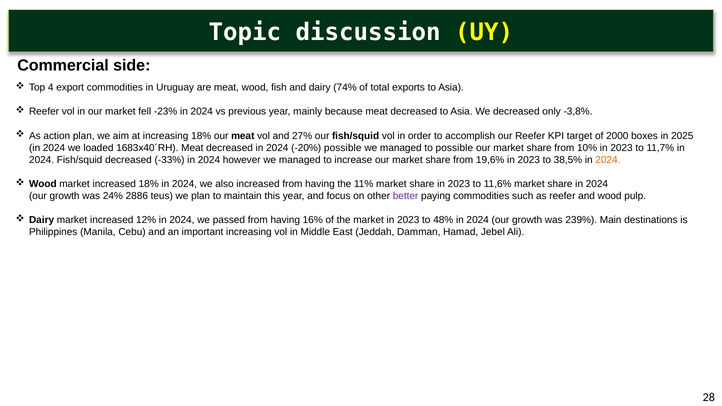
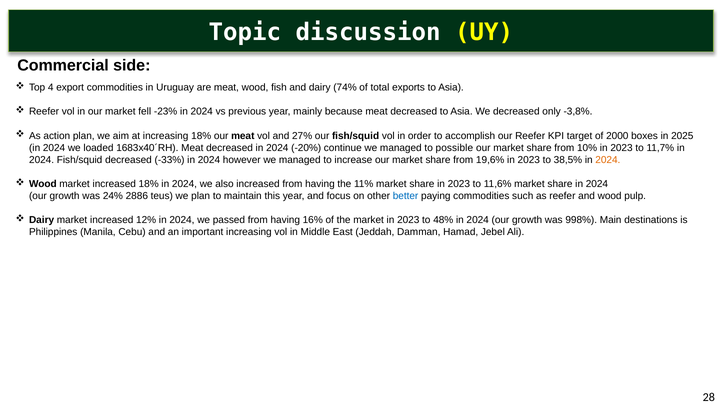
-20% possible: possible -> continue (343, 148)
better colour: purple -> blue (406, 196)
239%: 239% -> 998% (581, 220)
